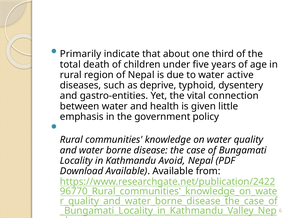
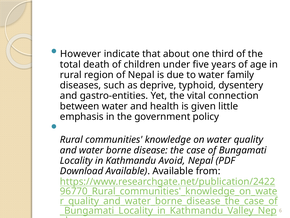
Primarily: Primarily -> However (81, 54)
active: active -> family (240, 75)
